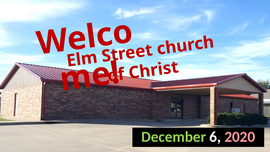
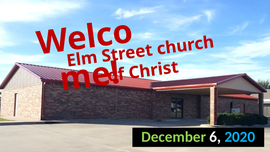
2020 colour: pink -> light blue (240, 137)
